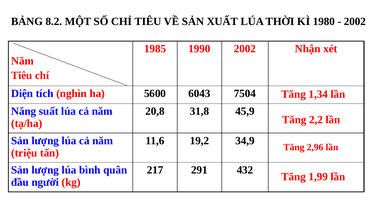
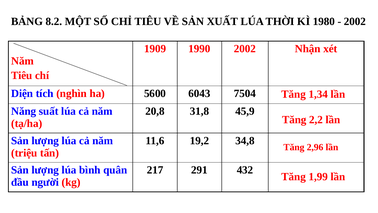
1985: 1985 -> 1909 (155, 49)
34,9: 34,9 -> 34,8 (245, 140)
